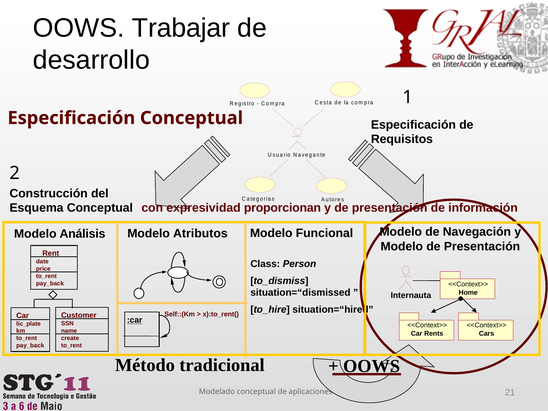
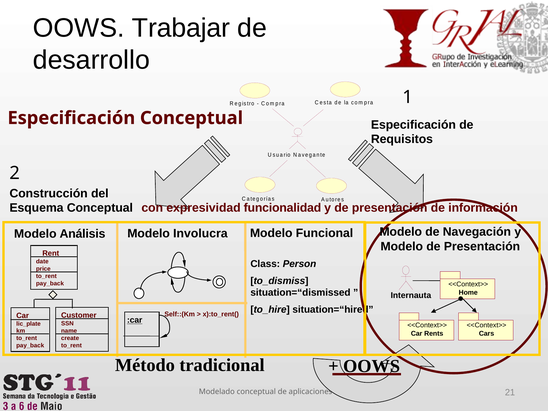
proporcionan: proporcionan -> funcionalidad (282, 208)
Atributos: Atributos -> Involucra (200, 234)
